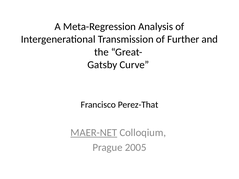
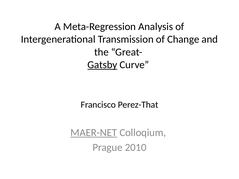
Further: Further -> Change (183, 39)
Gatsby underline: none -> present (102, 65)
2005: 2005 -> 2010 (136, 148)
